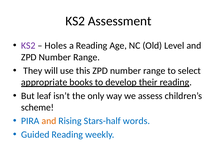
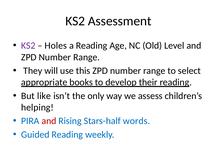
leaf: leaf -> like (44, 96)
scheme: scheme -> helping (37, 107)
and colour: orange -> red (49, 121)
